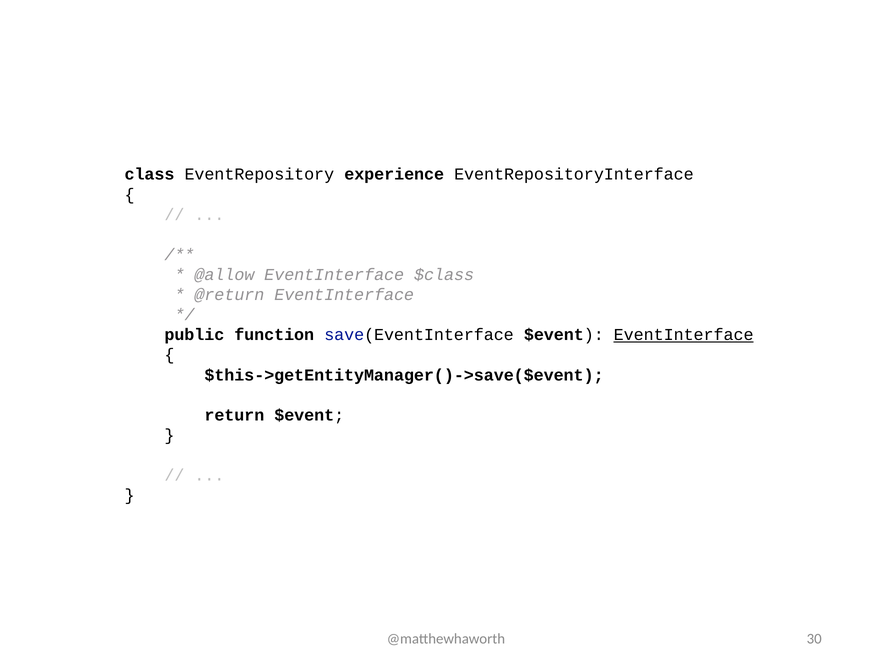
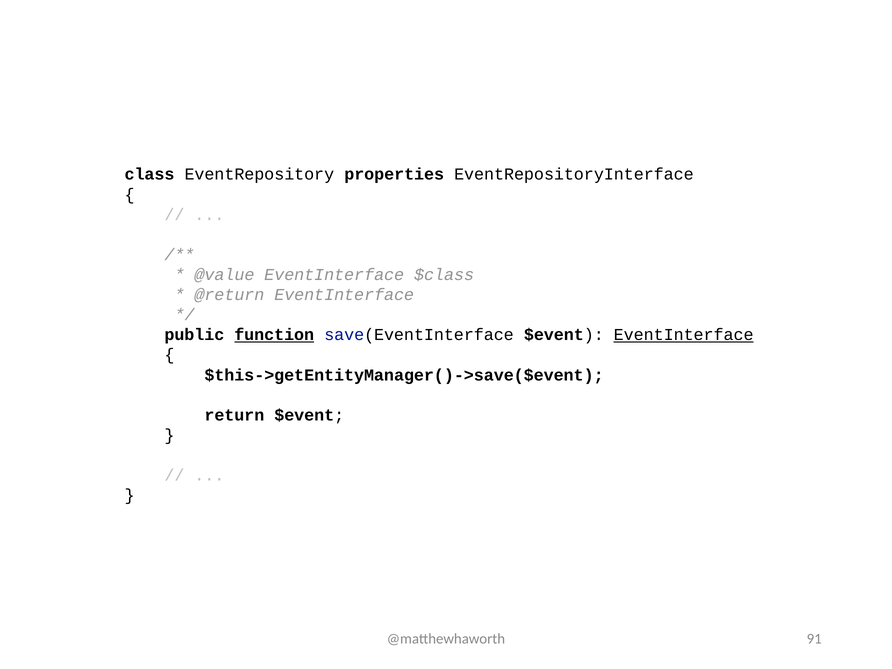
experience: experience -> properties (394, 174)
@allow: @allow -> @value (224, 275)
function underline: none -> present (274, 335)
30: 30 -> 91 (814, 639)
